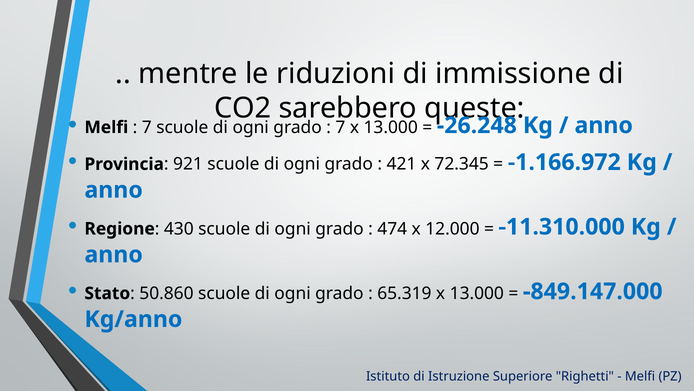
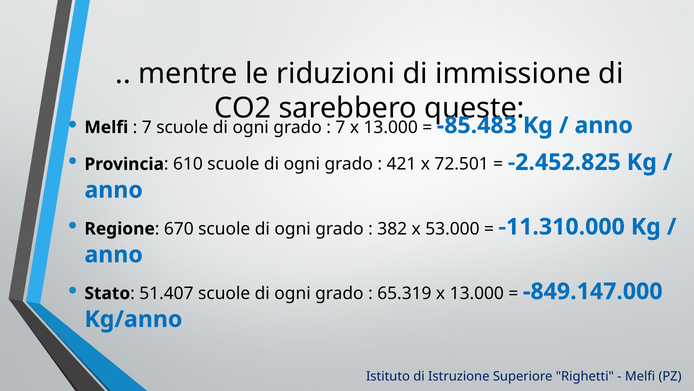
-26.248: -26.248 -> -85.483 (477, 125)
921: 921 -> 610 (188, 164)
72.345: 72.345 -> 72.501 (462, 164)
-1.166.972: -1.166.972 -> -2.452.825 (564, 162)
430: 430 -> 670 (179, 228)
474: 474 -> 382 (392, 228)
12.000: 12.000 -> 53.000 (452, 228)
50.860: 50.860 -> 51.407 (166, 293)
